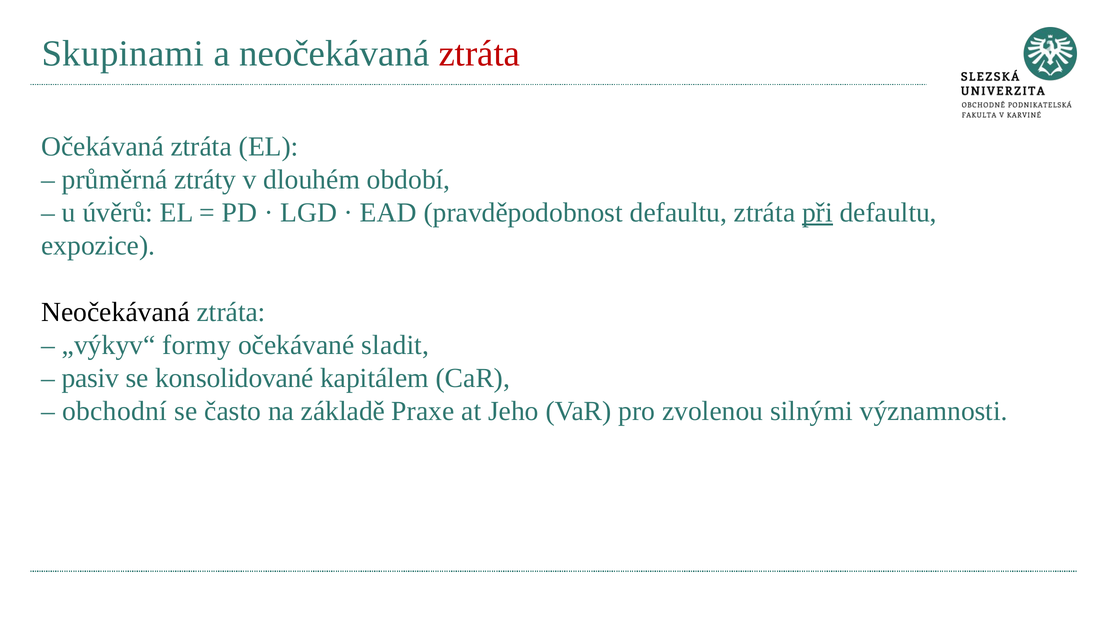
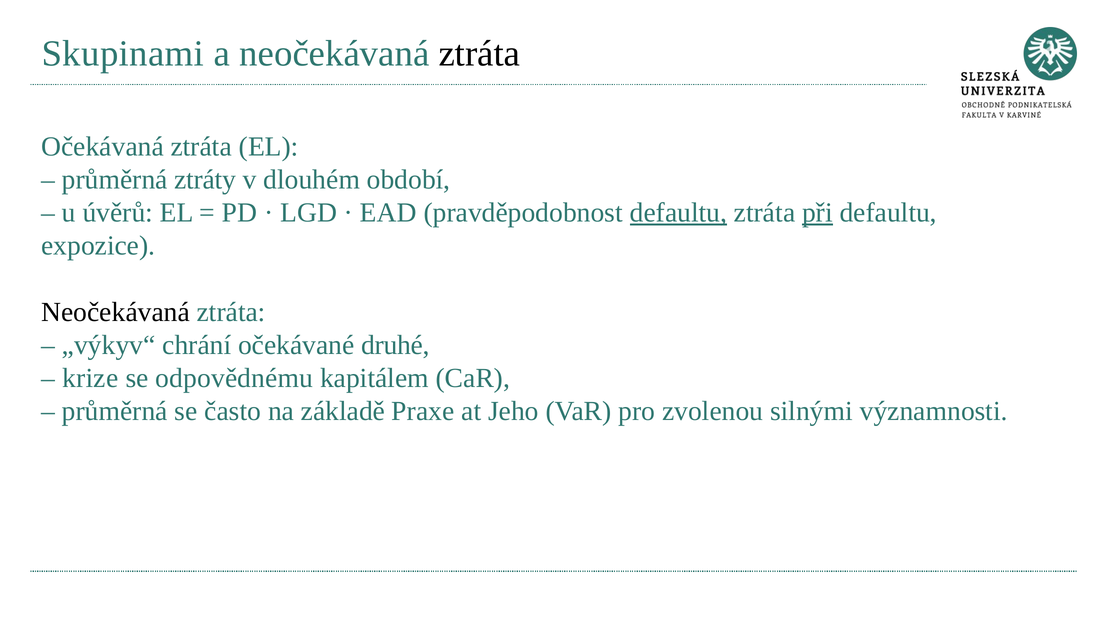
ztráta colour: red -> black (479, 54)
defaultu underline: none -> present (678, 213)
formy: formy -> chrání (197, 345)
sladit: sladit -> druhé (395, 345)
pasiv: pasiv -> krize (90, 379)
konsolidované: konsolidované -> odpovědnému (234, 379)
obchodní: obchodní -> průměrná (115, 412)
